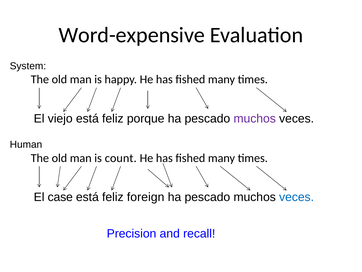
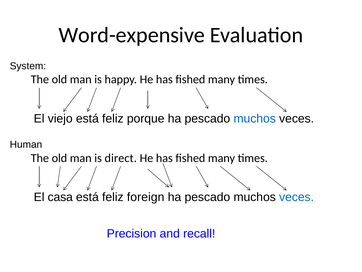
muchos colour: purple -> blue (255, 118)
count: count -> direct (121, 158)
case: case -> casa (60, 197)
